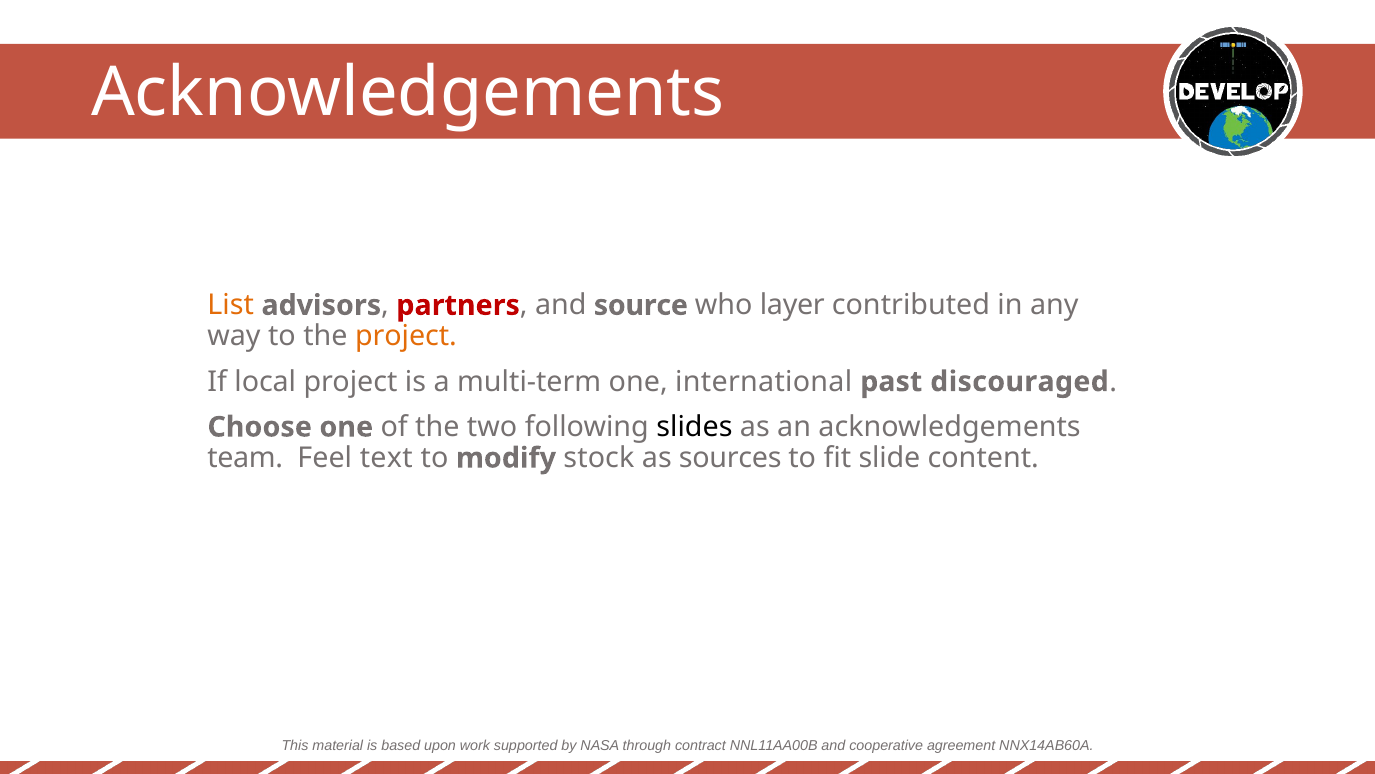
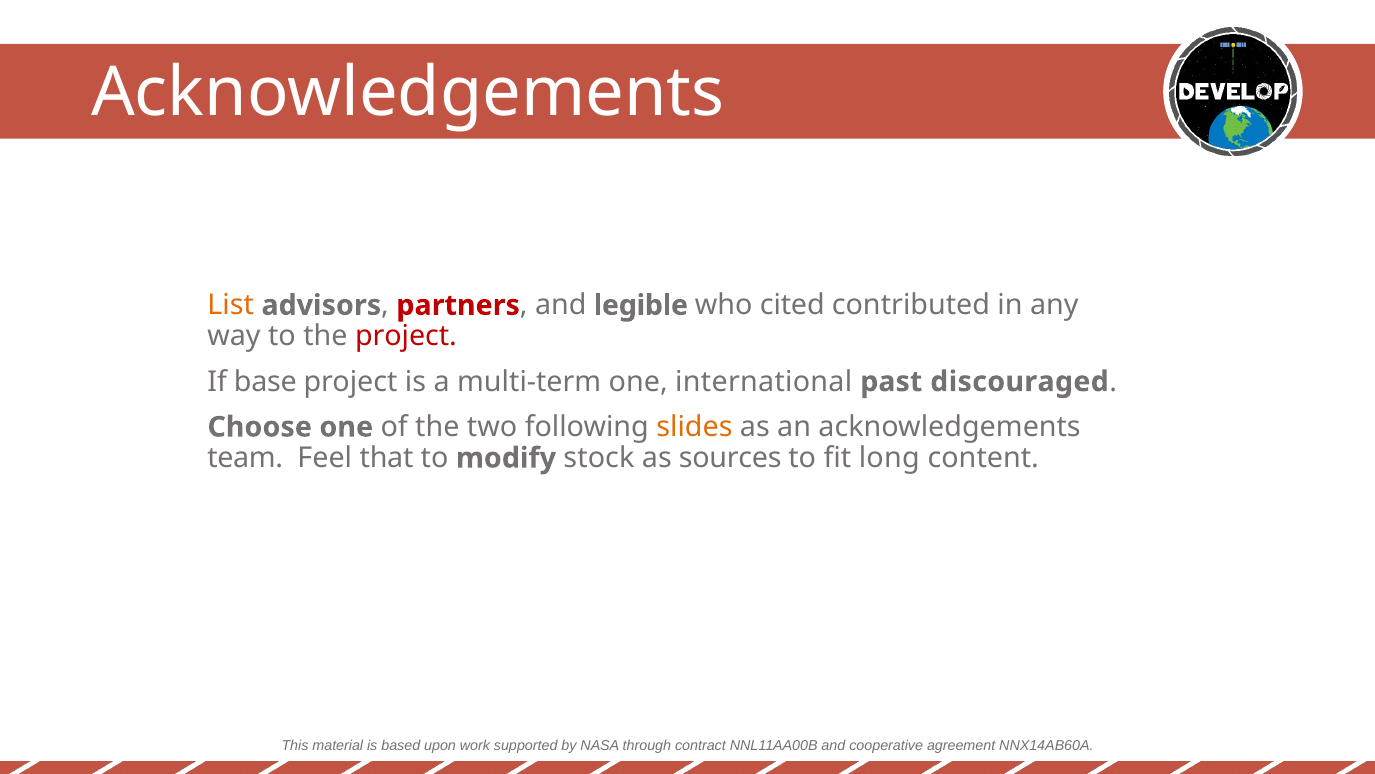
source: source -> legible (641, 305)
layer: layer -> cited (792, 305)
project colour: orange -> red (406, 336)
local: local -> base (265, 381)
slides colour: black -> orange (694, 427)
text: text -> that (387, 458)
slide: slide -> long (889, 458)
